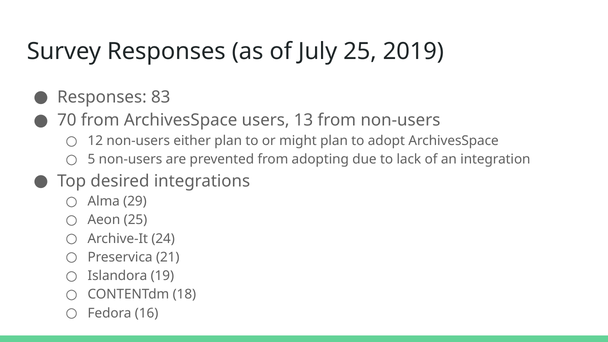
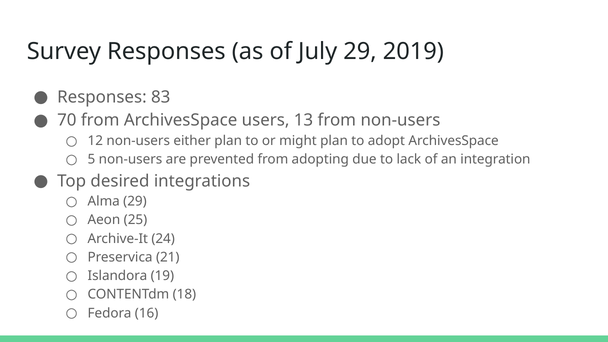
July 25: 25 -> 29 (360, 52)
